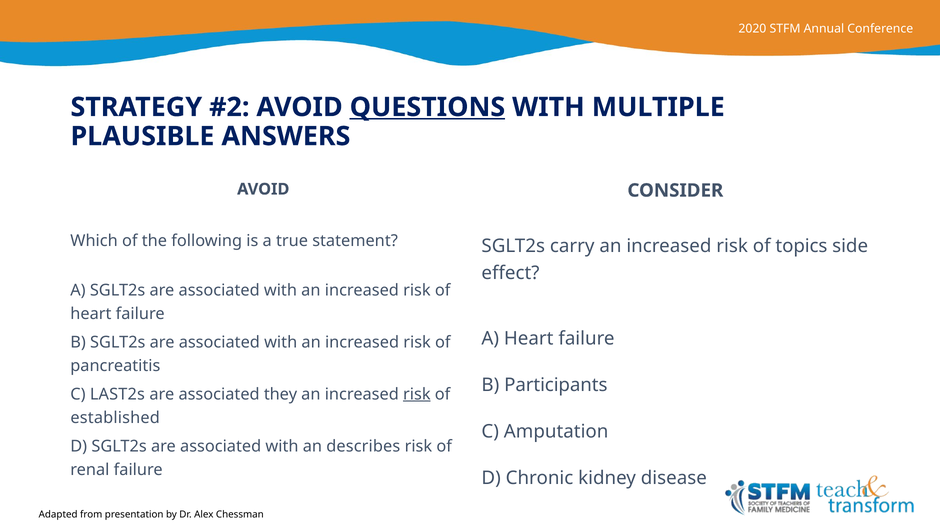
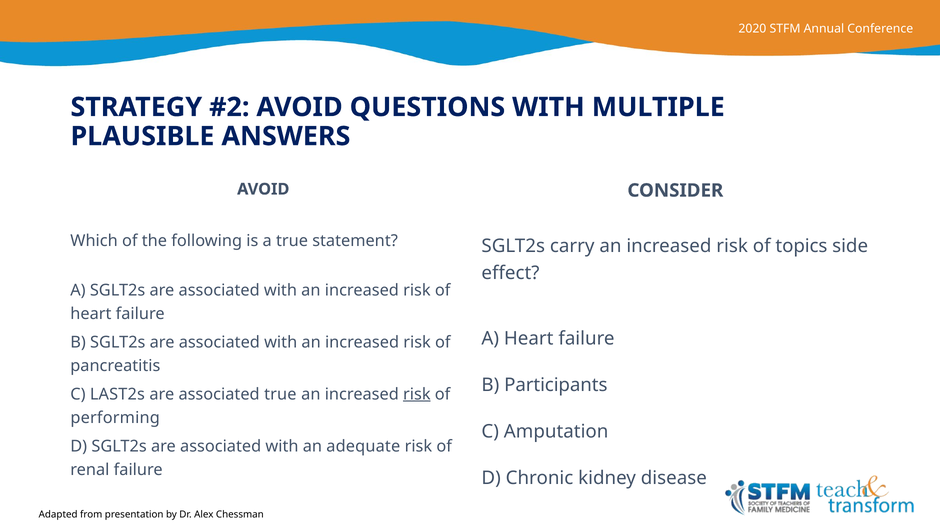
QUESTIONS underline: present -> none (427, 107)
associated they: they -> true (280, 394)
established: established -> performing (115, 418)
describes: describes -> adequate (363, 446)
